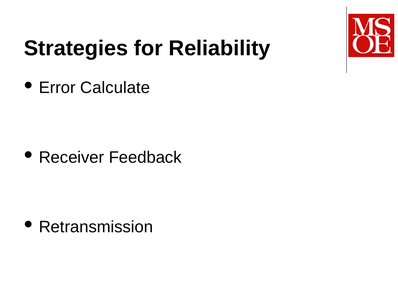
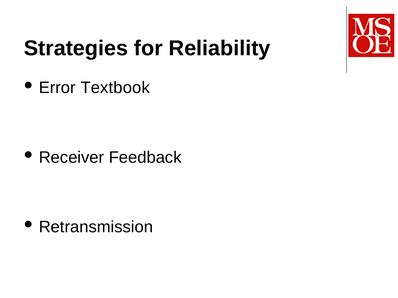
Calculate: Calculate -> Textbook (115, 88)
